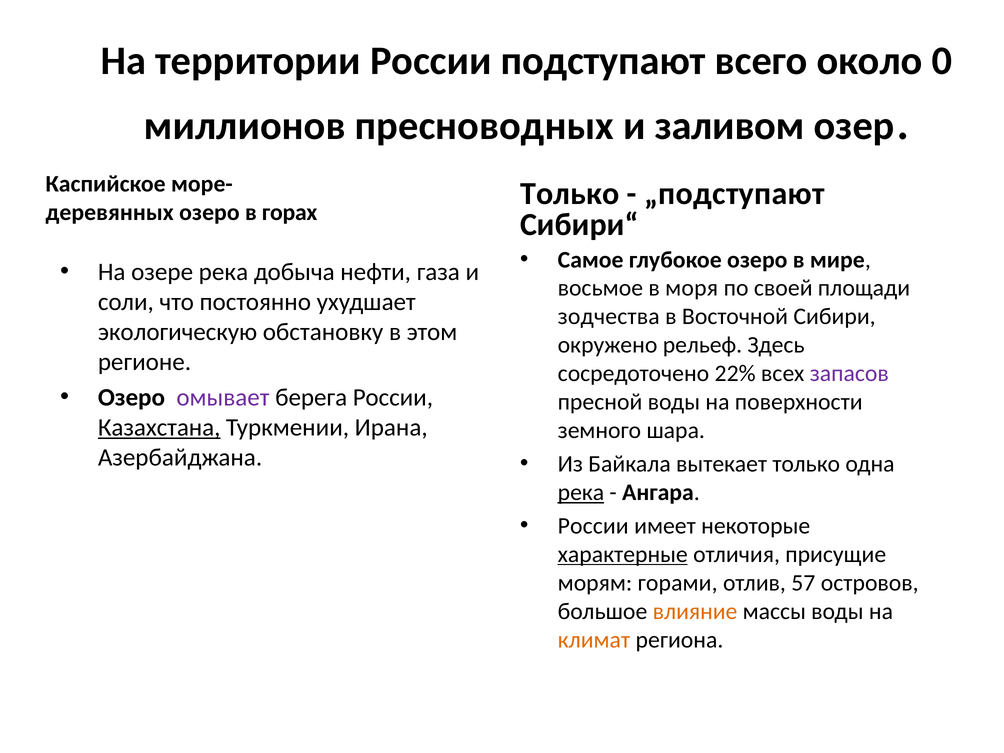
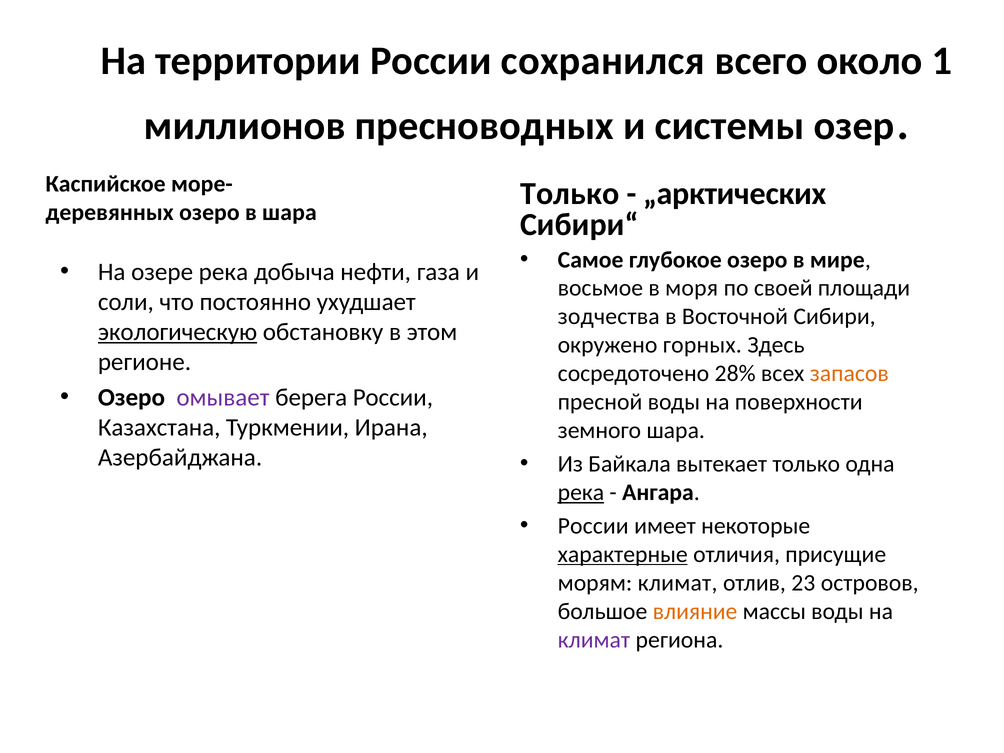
подступают: подступают -> сохранился (603, 61)
0: 0 -> 1 (942, 61)
заливом: заливом -> системы (730, 126)
„подступают: „подступают -> „арктических (735, 194)
в горах: горах -> шара (289, 212)
экологическую underline: none -> present (178, 332)
рельеф: рельеф -> горных (702, 345)
22%: 22% -> 28% (735, 374)
запасов colour: purple -> orange (849, 374)
Казахстана underline: present -> none (159, 427)
морям горами: горами -> климат (678, 583)
57: 57 -> 23 (803, 583)
климат colour: orange -> purple (594, 640)
